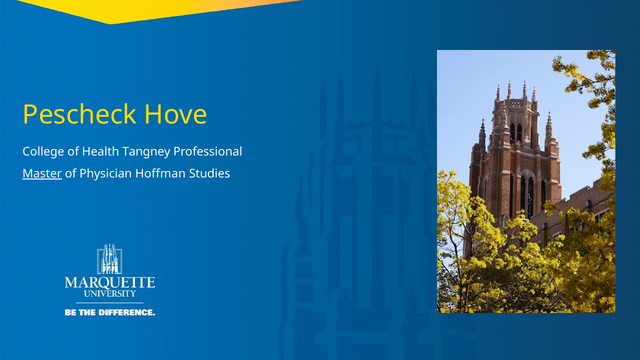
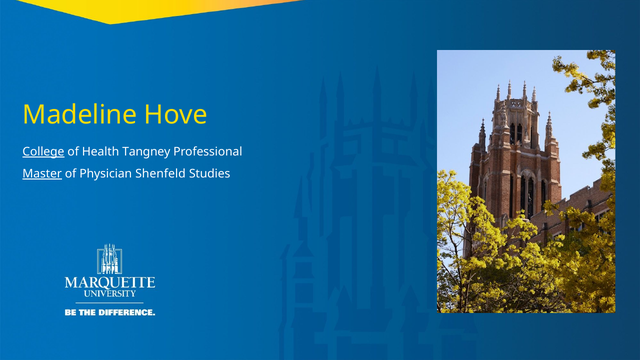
Pescheck: Pescheck -> Madeline (80, 115)
College underline: none -> present (43, 152)
Hoffman: Hoffman -> Shenfeld (160, 174)
